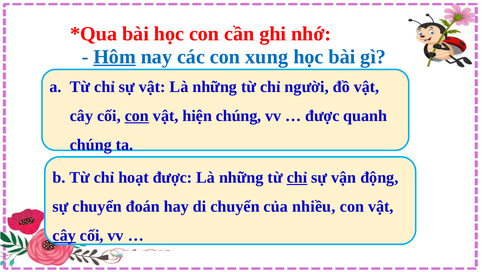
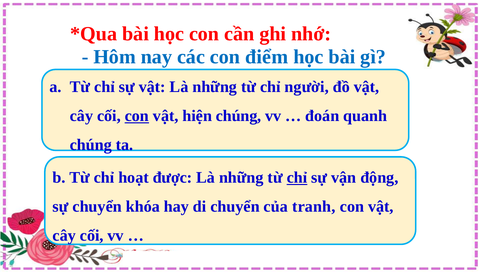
Hôm underline: present -> none (115, 57)
xung: xung -> điểm (267, 57)
được: được -> đoán (322, 116)
đoán: đoán -> khóa (143, 206)
nhiều: nhiều -> tranh (314, 206)
cây underline: present -> none (64, 235)
